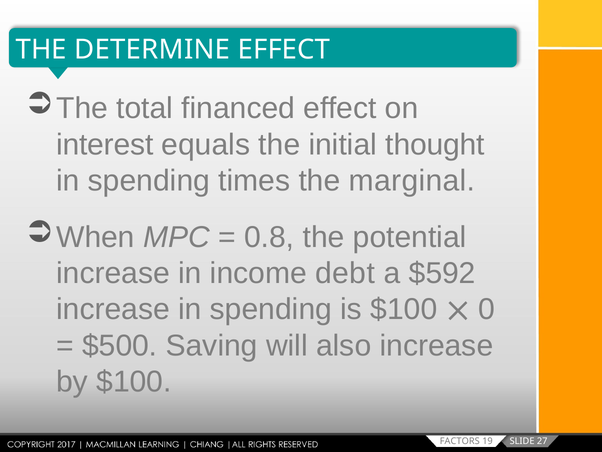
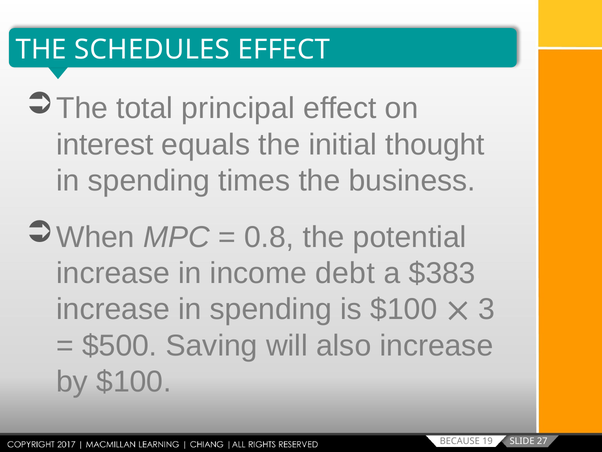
DETERMINE: DETERMINE -> SCHEDULES (152, 50)
financed: financed -> principal (238, 108)
marginal: marginal -> business (412, 181)
$592: $592 -> $383 (442, 273)
0: 0 -> 3 (487, 309)
FACTORS: FACTORS -> BECAUSE (460, 441)
